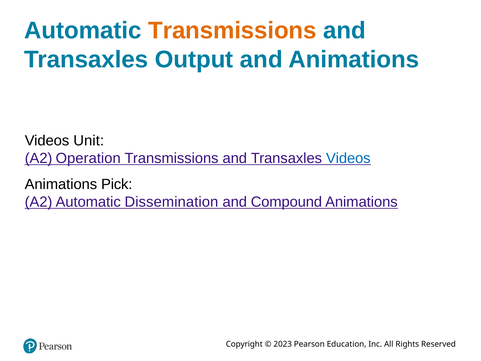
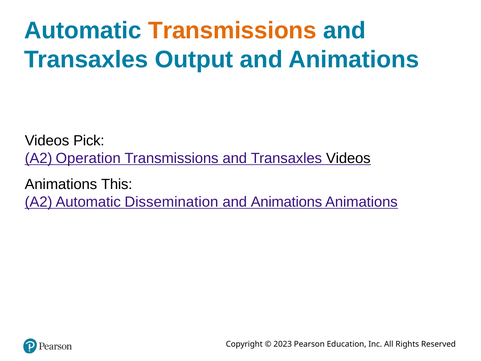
Unit: Unit -> Pick (89, 140)
Videos colour: blue -> black (348, 158)
Pick: Pick -> This (117, 184)
Compound: Compound -> Animations (286, 202)
